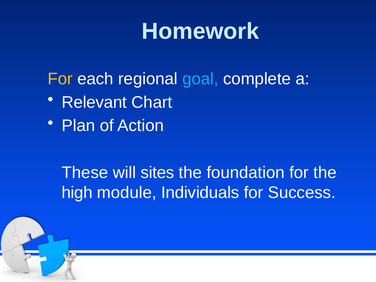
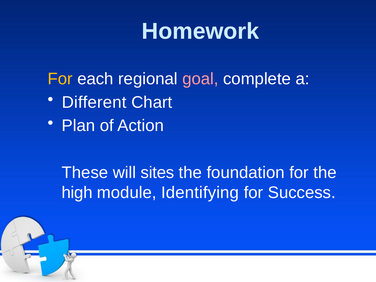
goal colour: light blue -> pink (200, 79)
Relevant: Relevant -> Different (94, 102)
Individuals: Individuals -> Identifying (200, 193)
